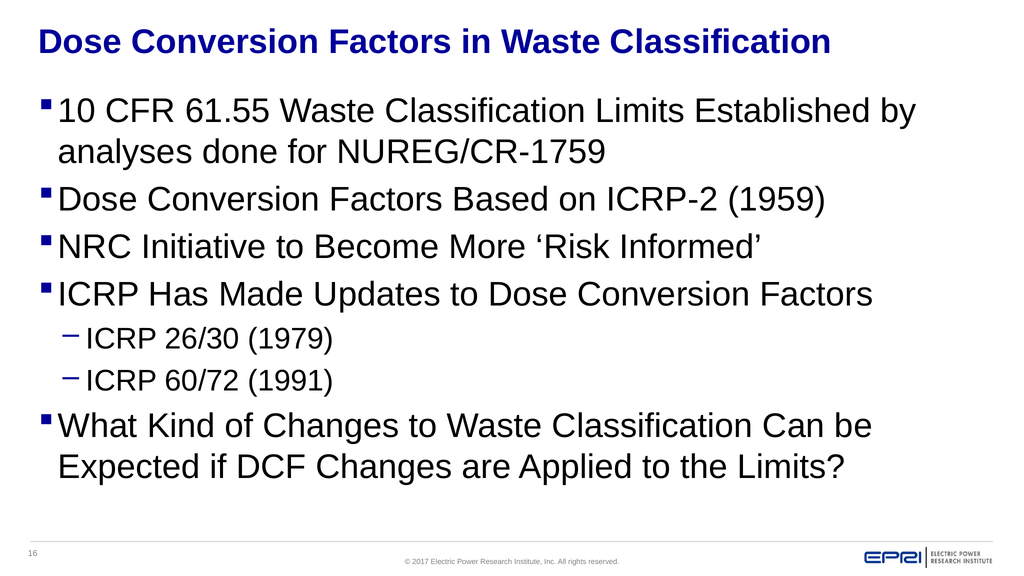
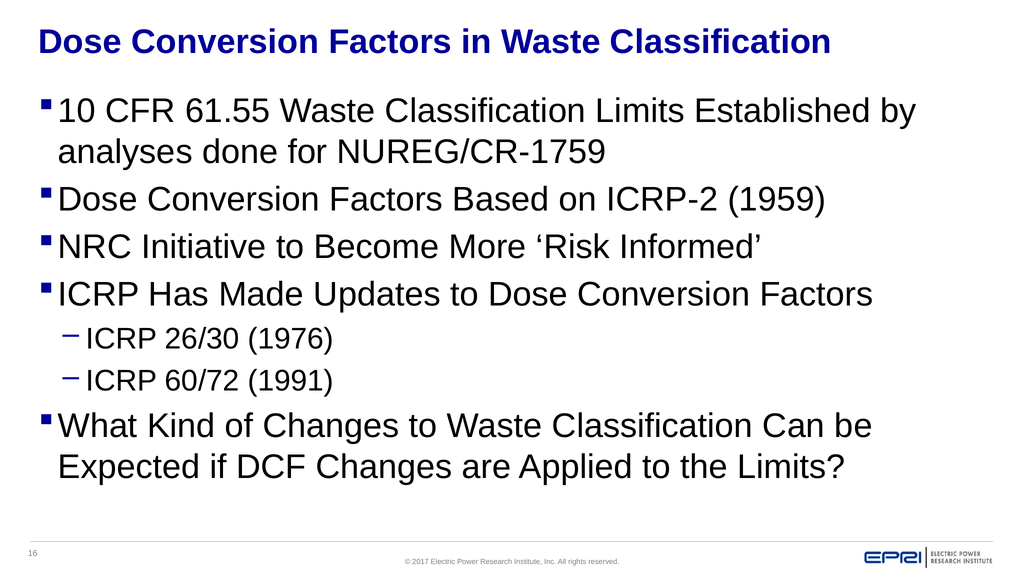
1979: 1979 -> 1976 (291, 339)
